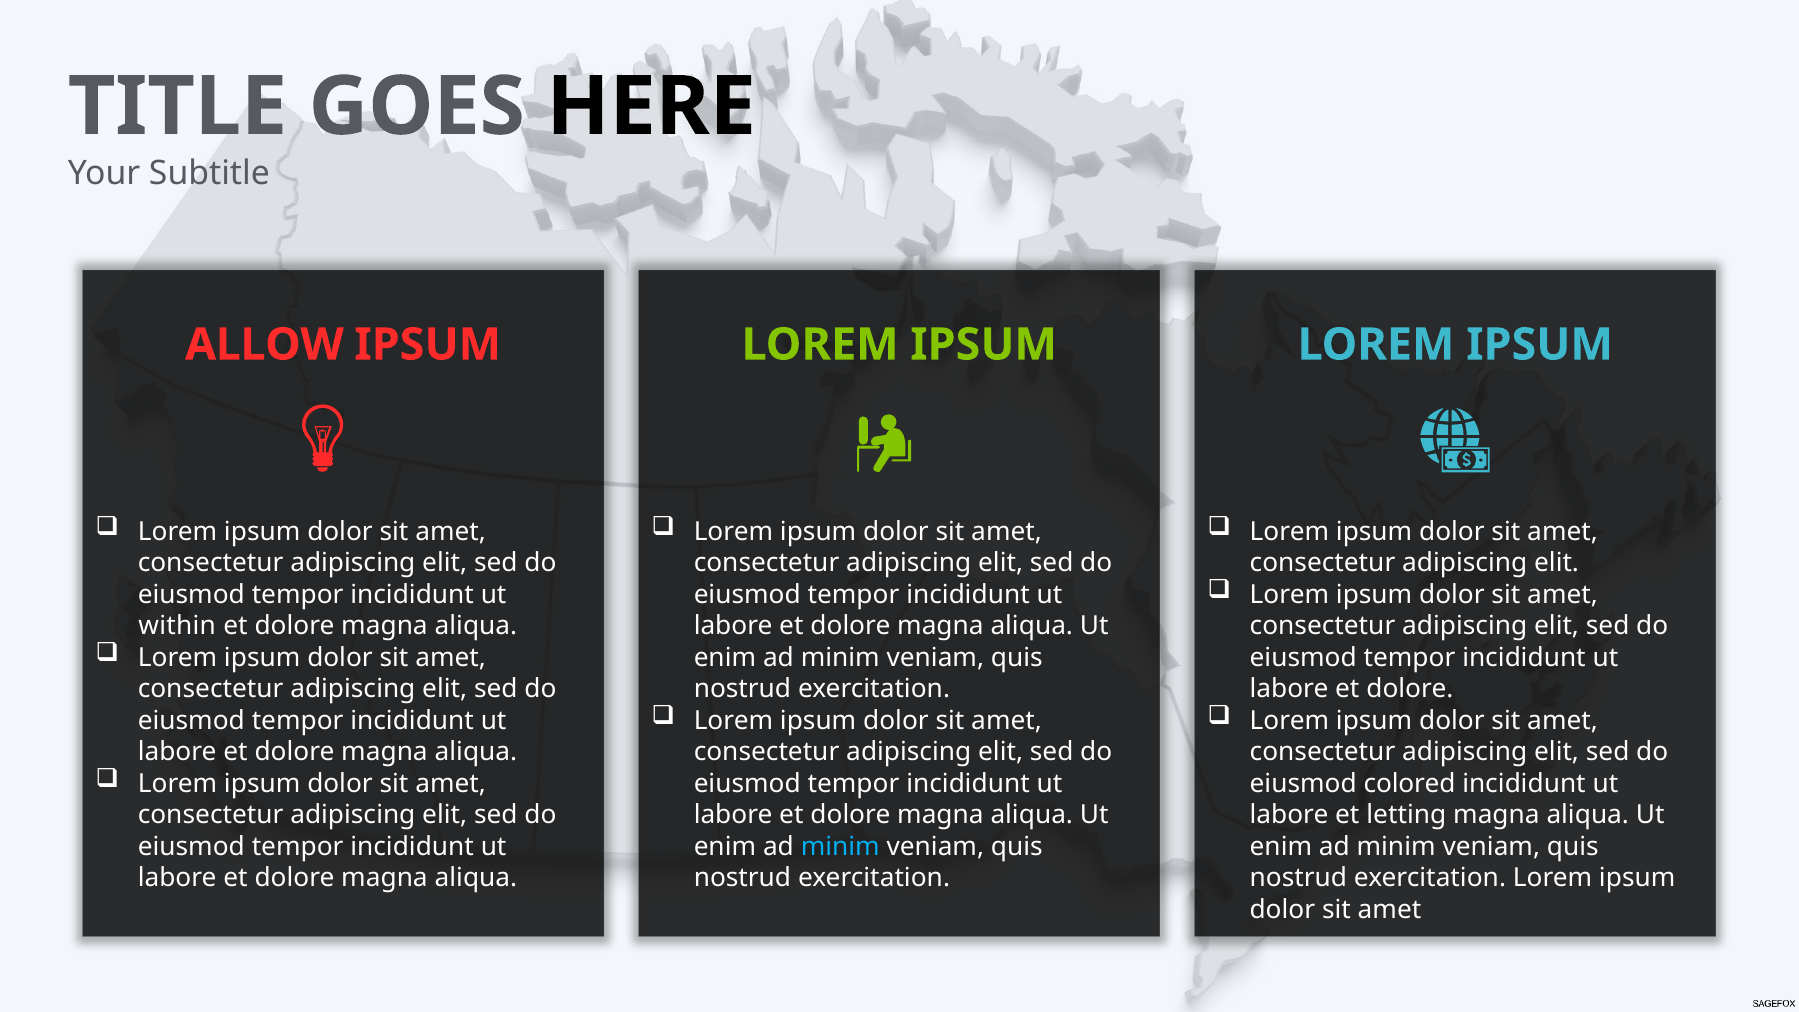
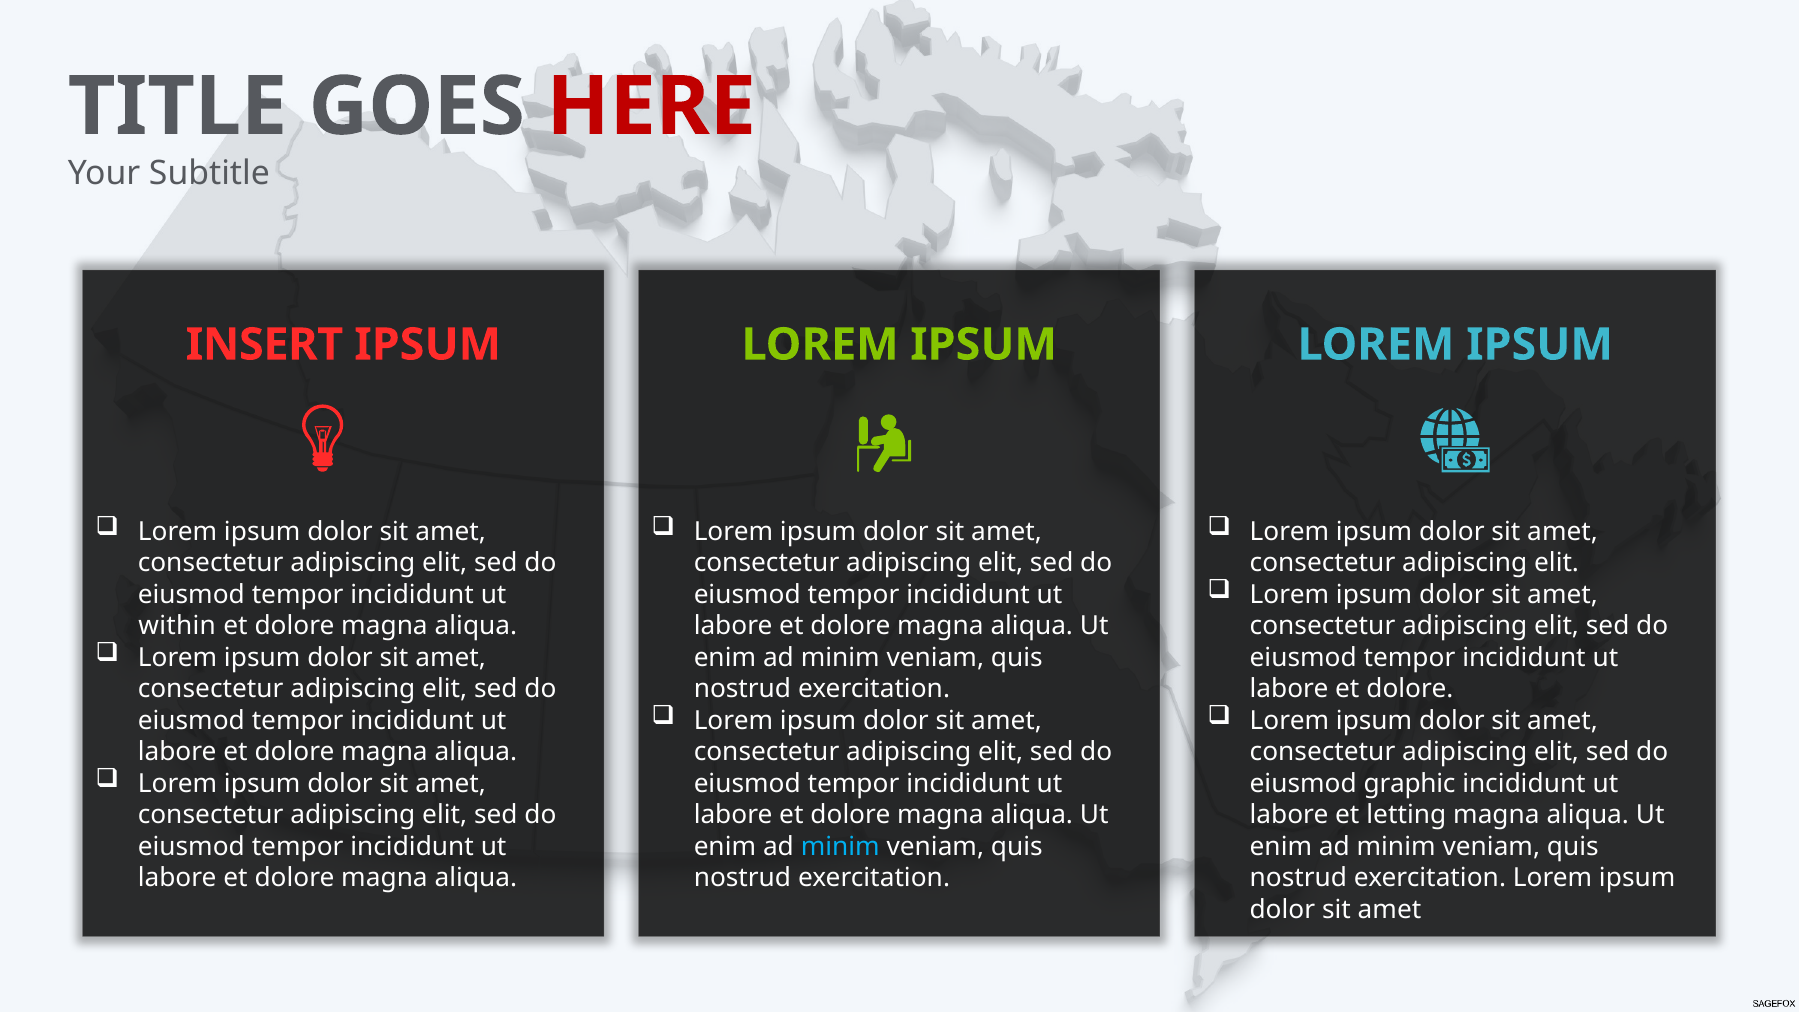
HERE colour: black -> red (651, 107)
ALLOW: ALLOW -> INSERT (264, 345)
colored: colored -> graphic (1410, 783)
